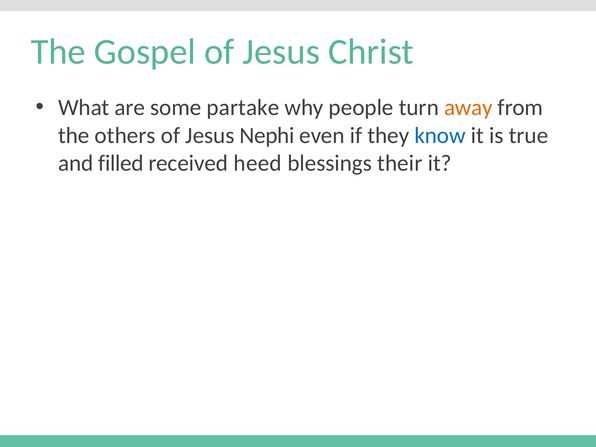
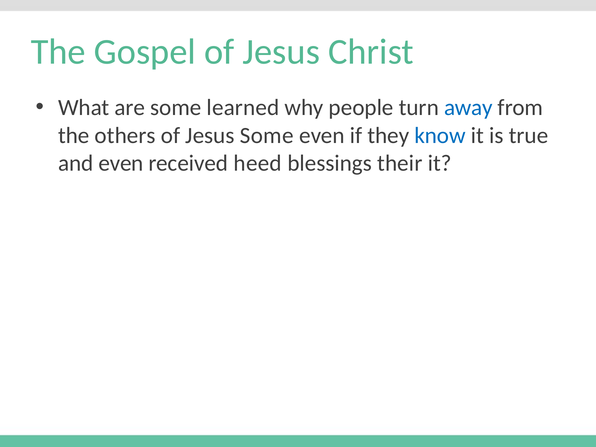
partake: partake -> learned (243, 108)
away colour: orange -> blue (468, 108)
Jesus Nephi: Nephi -> Some (267, 135)
and filled: filled -> even (121, 163)
